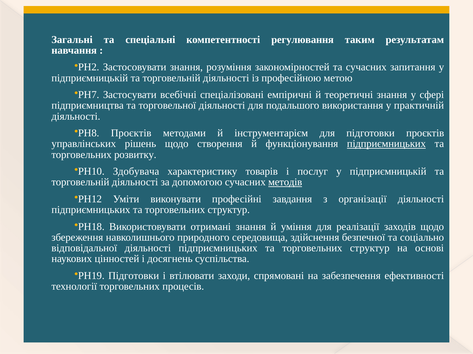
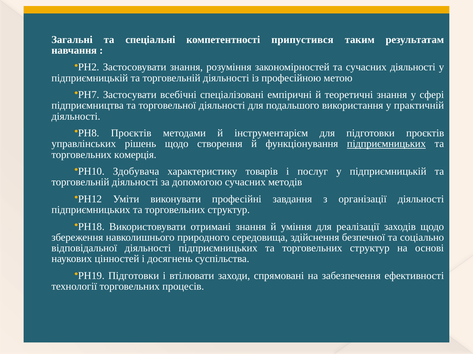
регулювання: регулювання -> припустився (302, 40)
сучасних запитання: запитання -> діяльності (413, 67)
розвитку: розвитку -> комерція (135, 155)
методів underline: present -> none (285, 183)
